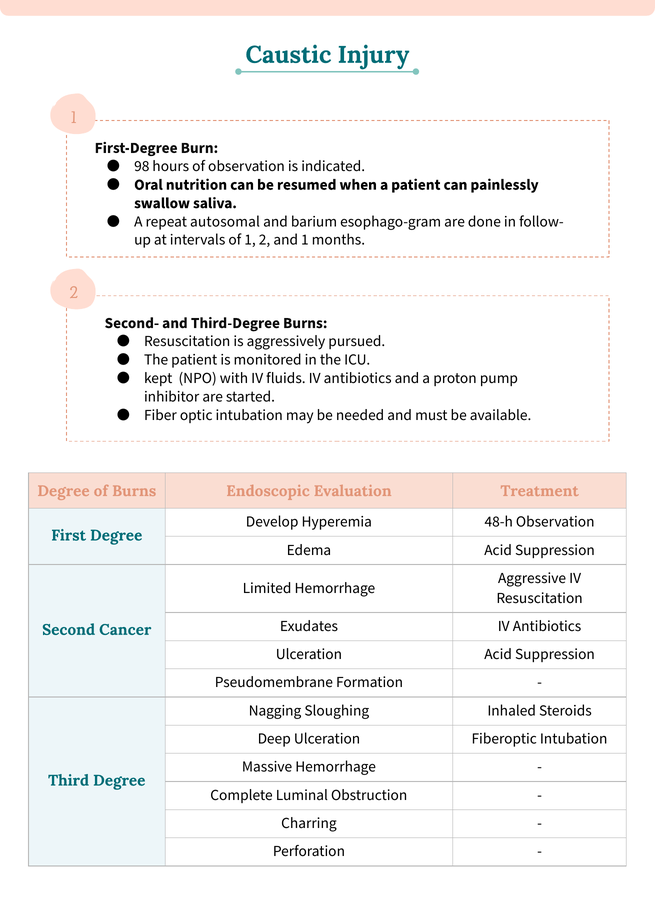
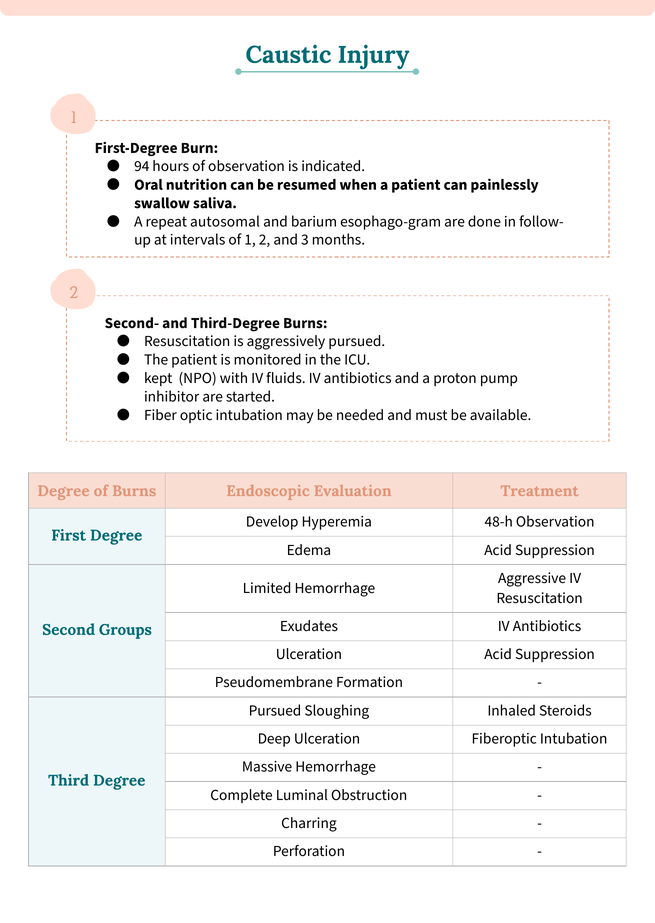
98: 98 -> 94 (142, 166)
and 1: 1 -> 3 (305, 240)
Cancer: Cancer -> Groups (125, 630)
Nagging: Nagging -> Pursued (275, 711)
